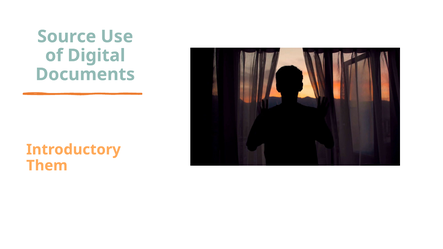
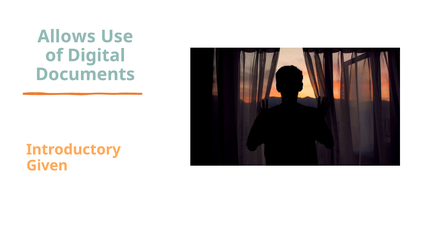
Source: Source -> Allows (67, 37)
Them: Them -> Given (47, 166)
